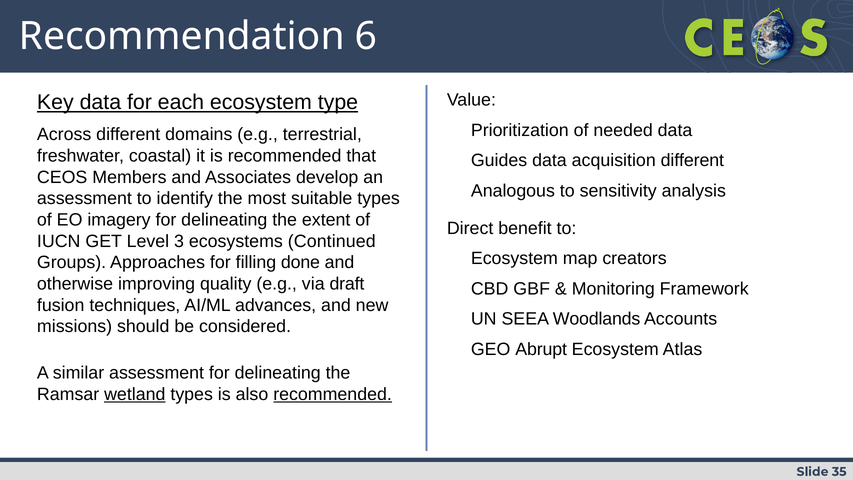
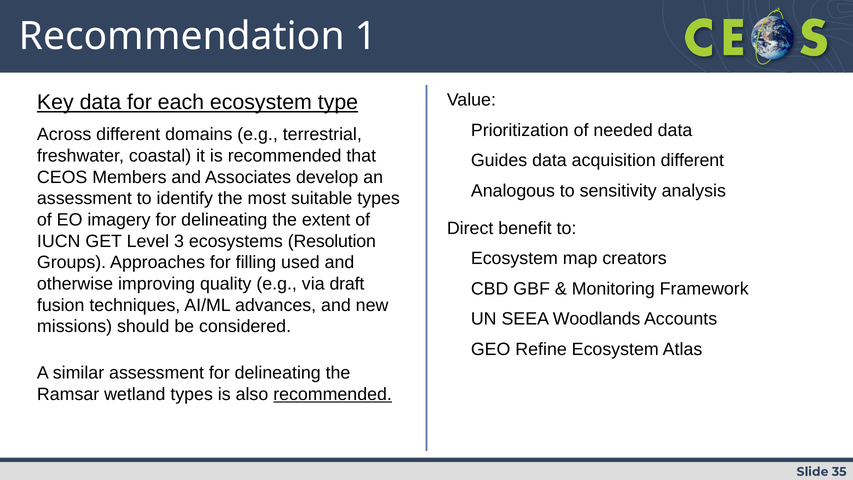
6: 6 -> 1 (366, 36)
Continued: Continued -> Resolution (332, 241)
done: done -> used (300, 262)
Abrupt: Abrupt -> Refine (541, 349)
wetland underline: present -> none (135, 394)
